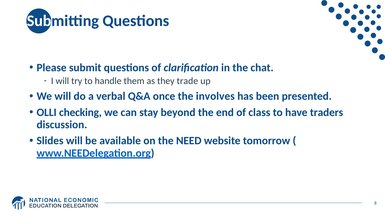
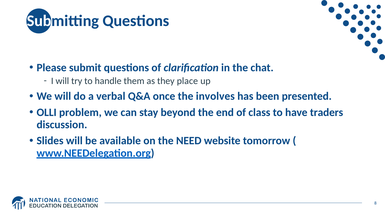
trade: trade -> place (187, 81)
checking: checking -> problem (80, 112)
